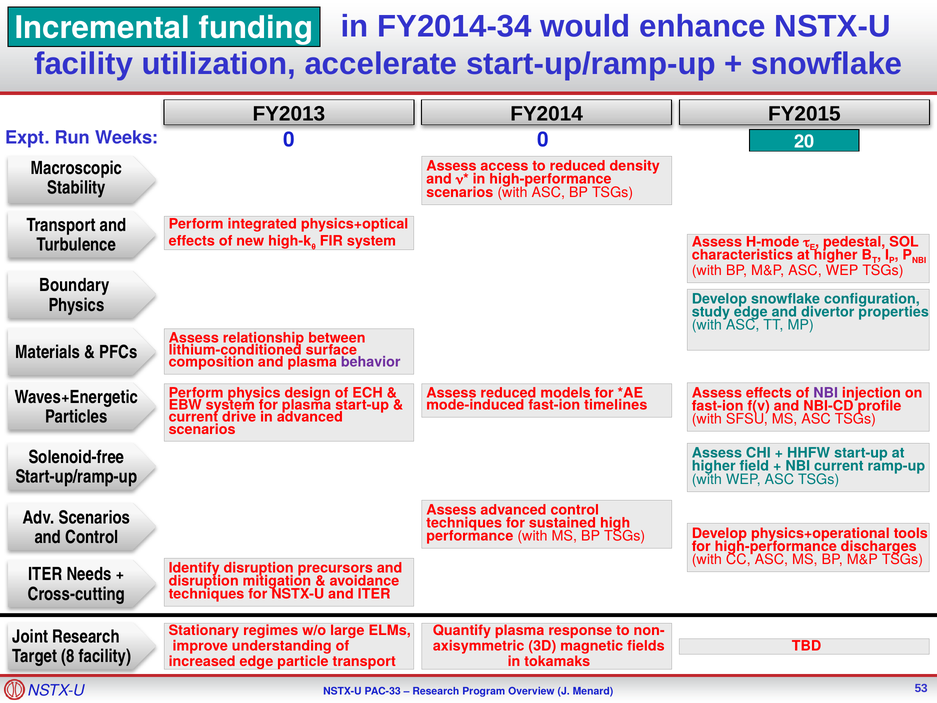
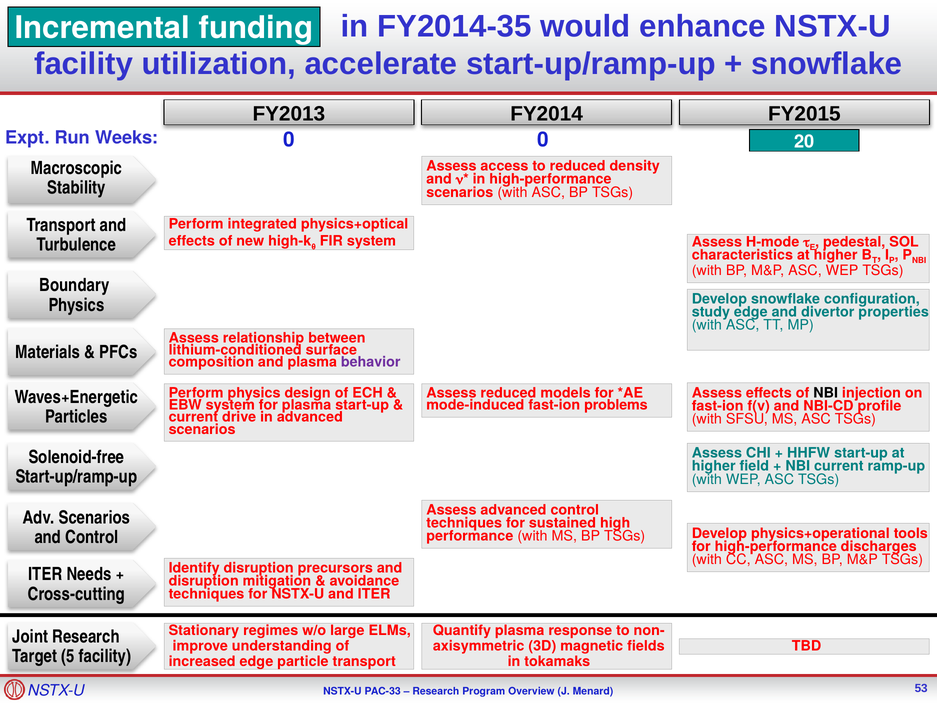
FY2014-34: FY2014-34 -> FY2014-35 (454, 26)
NBI colour: purple -> black (826, 393)
timelines: timelines -> problems (616, 405)
8: 8 -> 5 (68, 656)
